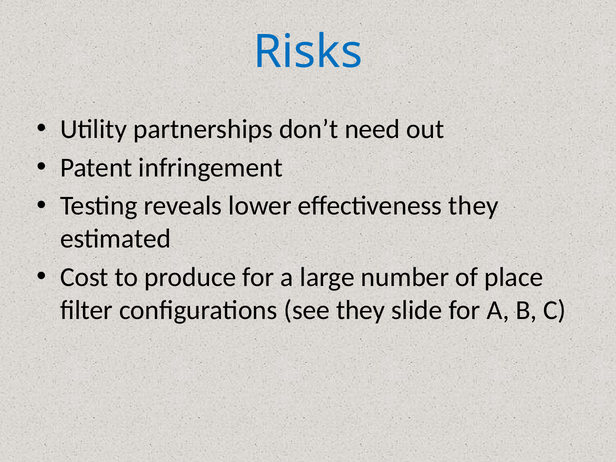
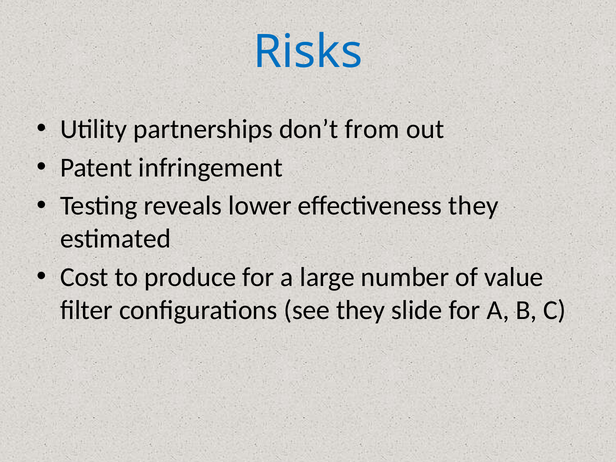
need: need -> from (372, 129)
place: place -> value (514, 277)
